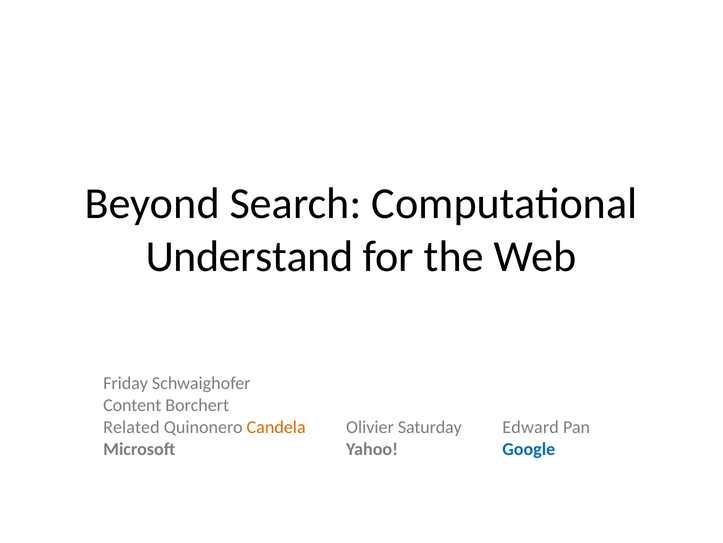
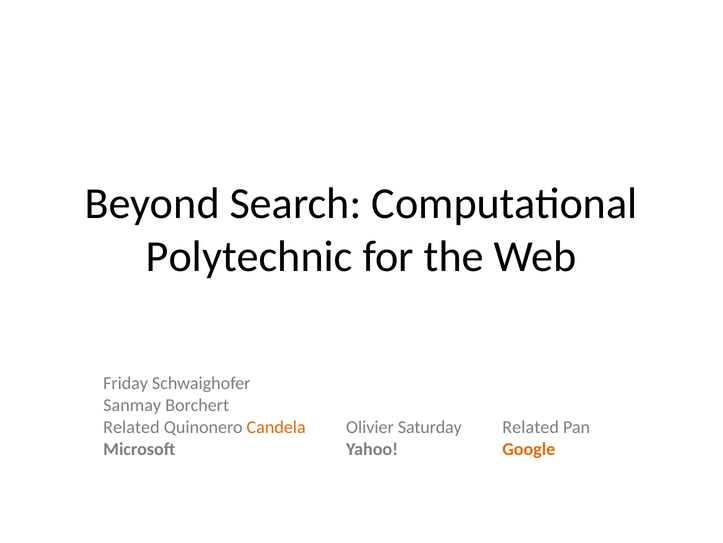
Understand: Understand -> Polytechnic (249, 256)
Content: Content -> Sanmay (132, 405)
Edward: Edward -> Related (531, 427)
Google colour: blue -> orange (529, 449)
